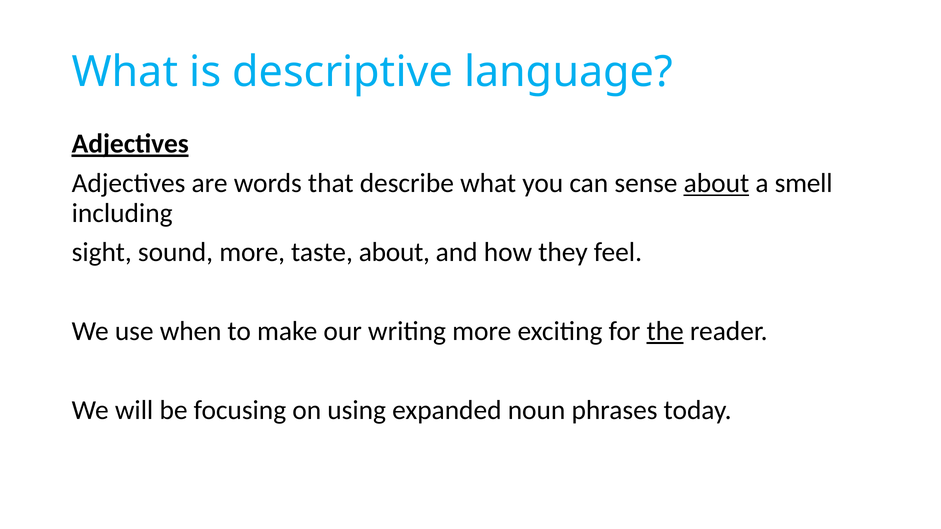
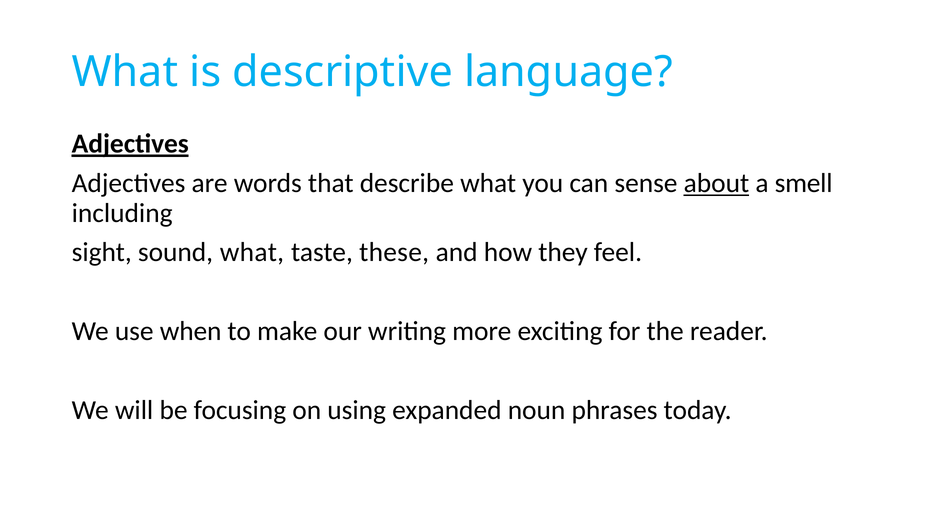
sound more: more -> what (252, 253)
taste about: about -> these (394, 253)
the underline: present -> none (665, 331)
